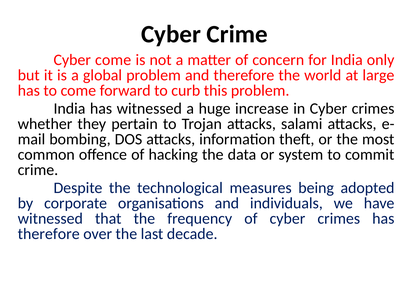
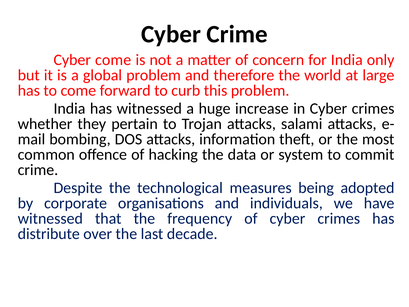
therefore: therefore -> distribute (49, 234)
